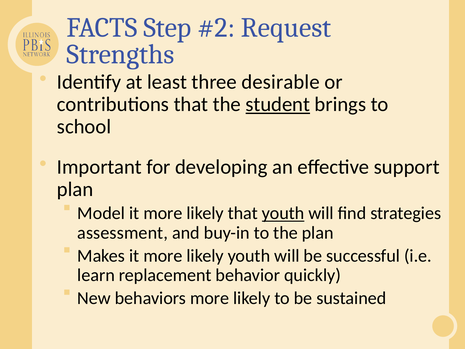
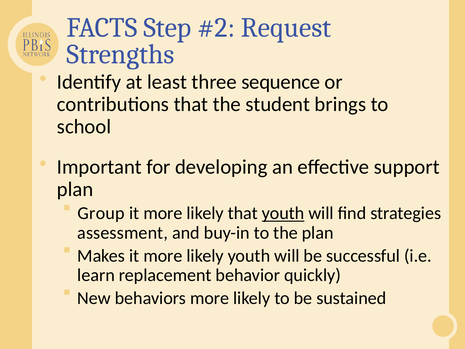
desirable: desirable -> sequence (281, 82)
student underline: present -> none (278, 104)
Model: Model -> Group (101, 213)
